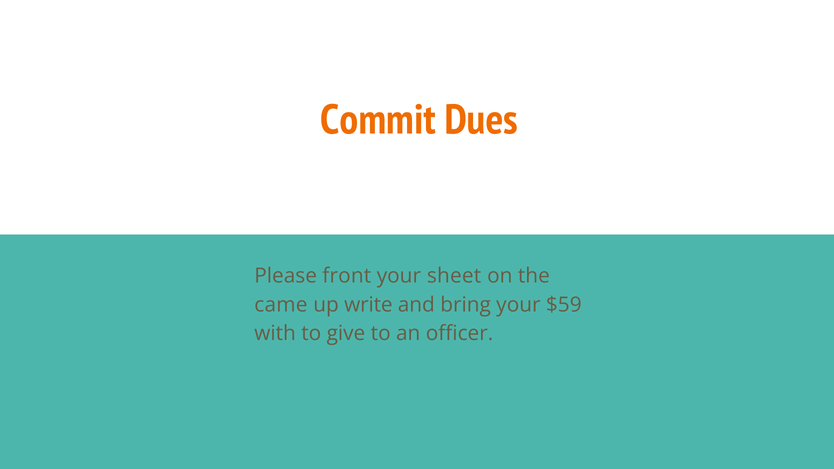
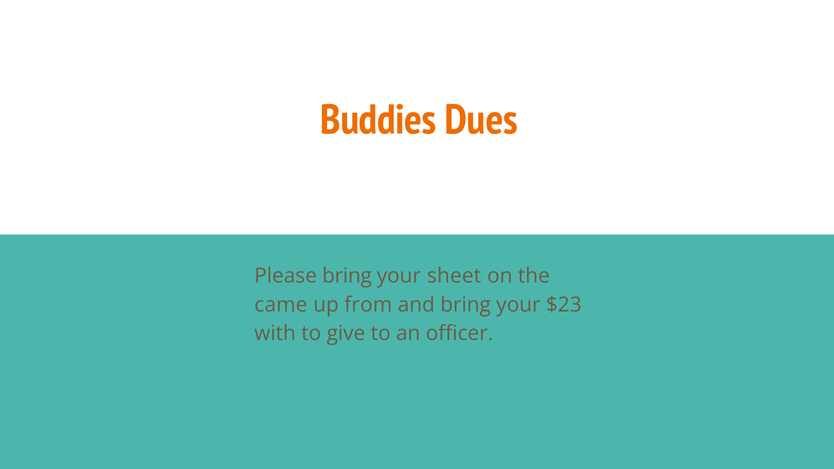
Commit: Commit -> Buddies (378, 120)
Please front: front -> bring (347, 276)
write: write -> from (368, 305)
$59: $59 -> $23 (564, 305)
